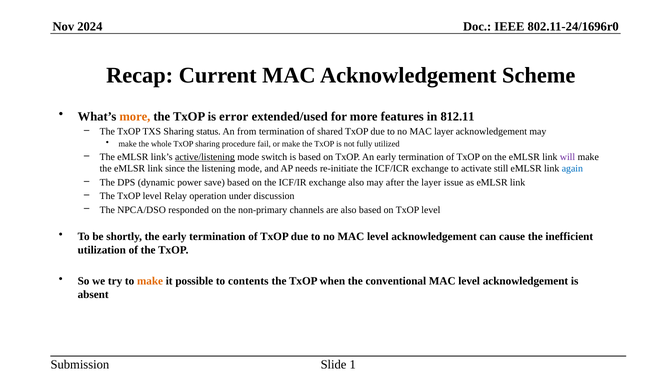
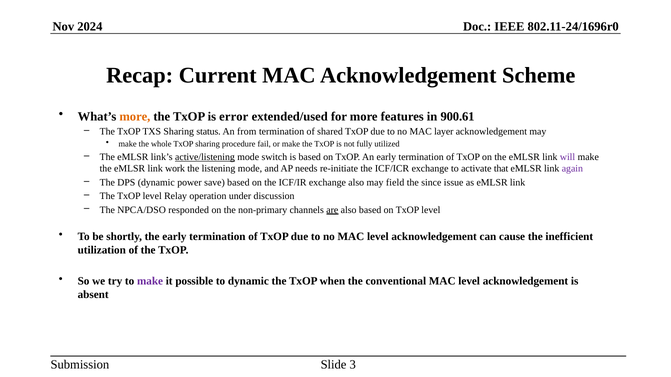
812.11: 812.11 -> 900.61 (458, 117)
since: since -> work (175, 169)
still: still -> that (501, 169)
again colour: blue -> purple (572, 169)
after: after -> field (395, 183)
the layer: layer -> since (431, 183)
are underline: none -> present (332, 210)
make colour: orange -> purple (150, 281)
to contents: contents -> dynamic (248, 281)
1: 1 -> 3 (353, 365)
